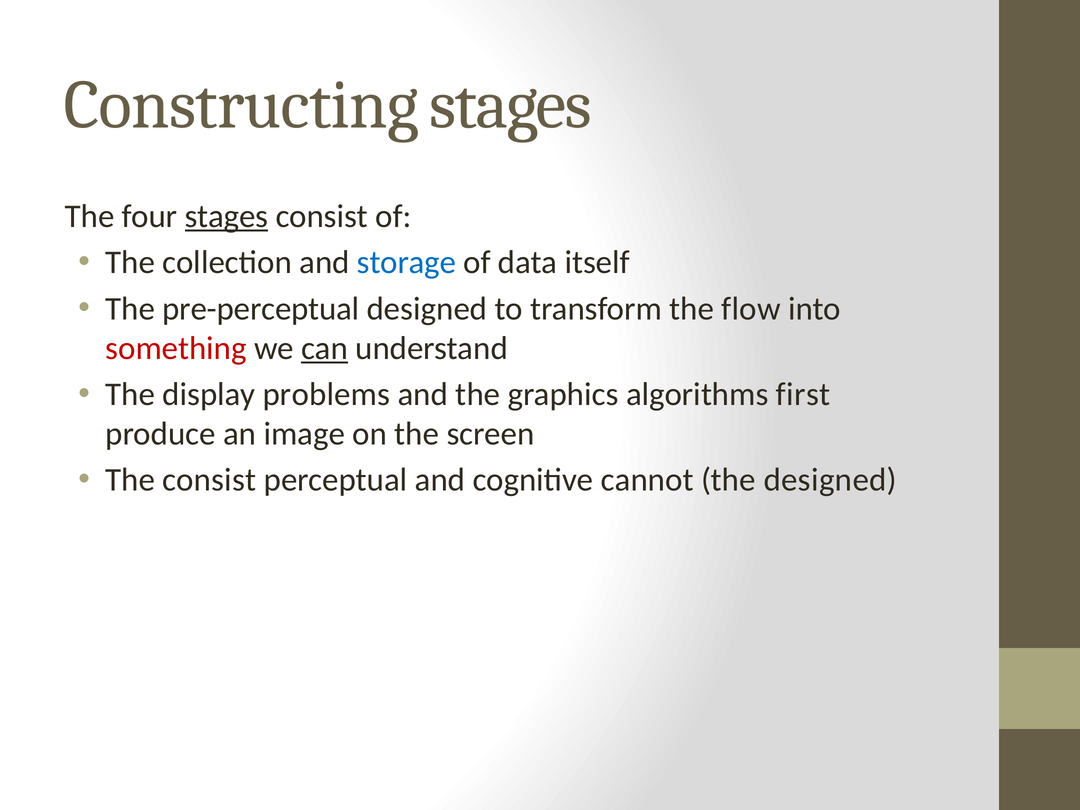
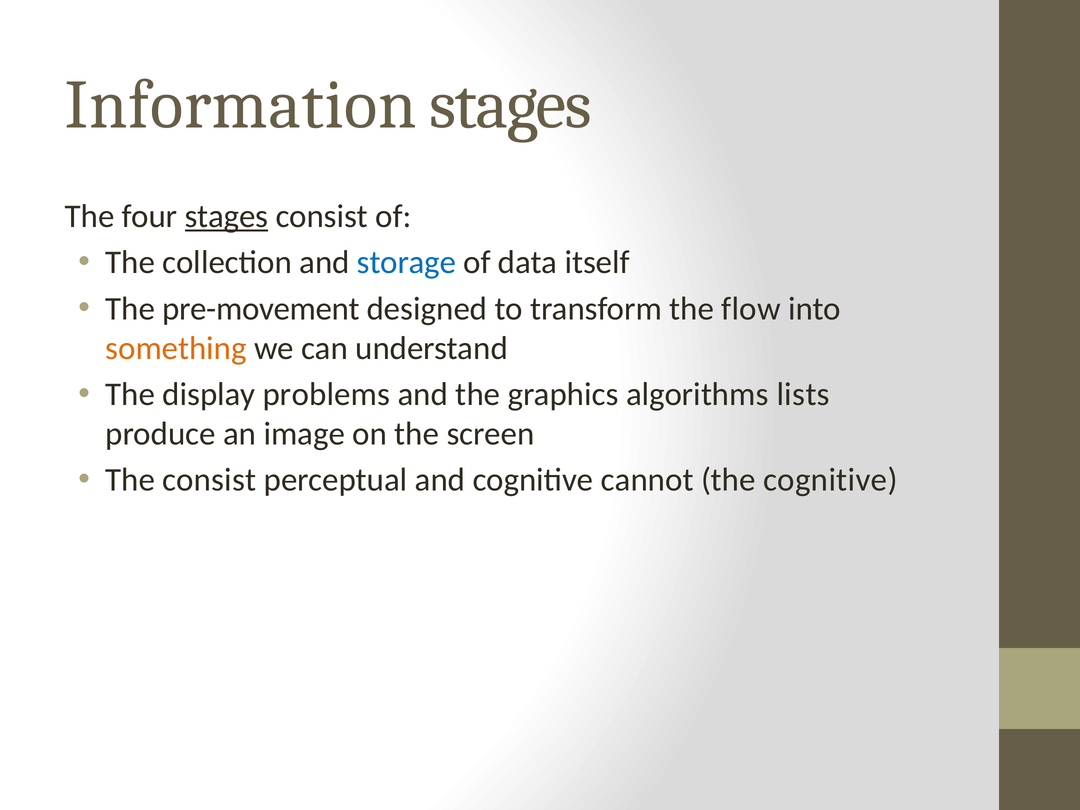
Constructing: Constructing -> Information (241, 105)
pre-perceptual: pre-perceptual -> pre-movement (261, 309)
something colour: red -> orange (176, 348)
can underline: present -> none (325, 348)
first: first -> lists (803, 394)
the designed: designed -> cognitive (830, 480)
